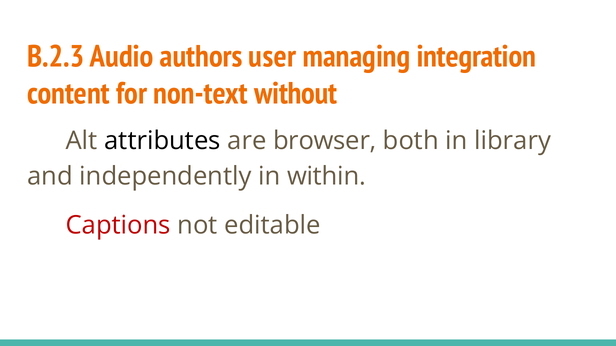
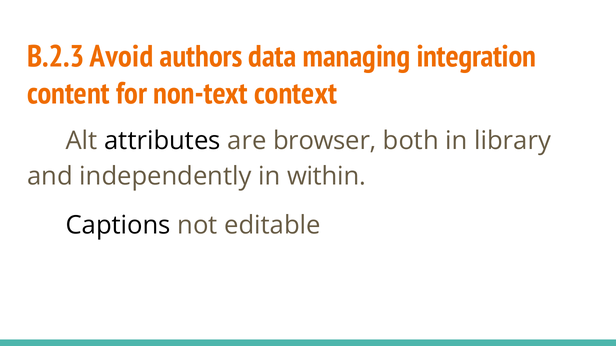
Audio: Audio -> Avoid (122, 57)
user: user -> data (272, 57)
without: without -> context (296, 94)
Captions colour: red -> black (118, 226)
